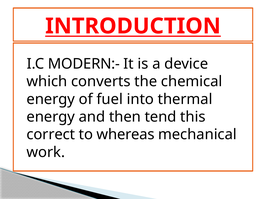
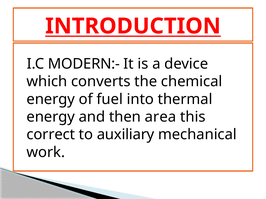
tend: tend -> area (160, 117)
whereas: whereas -> auxiliary (126, 135)
